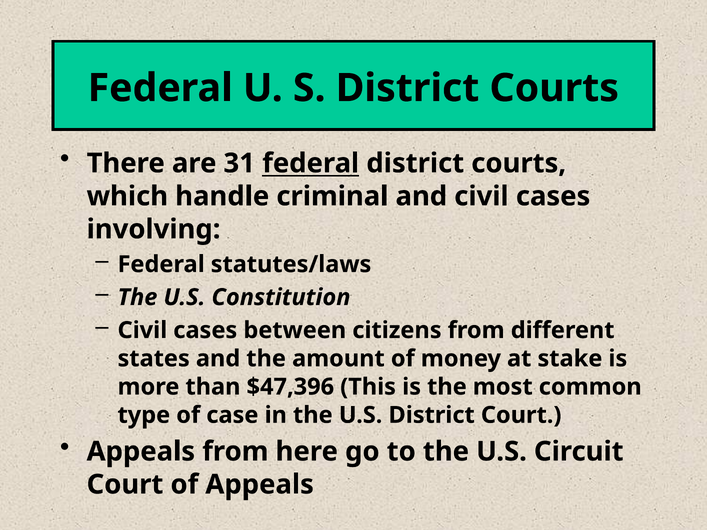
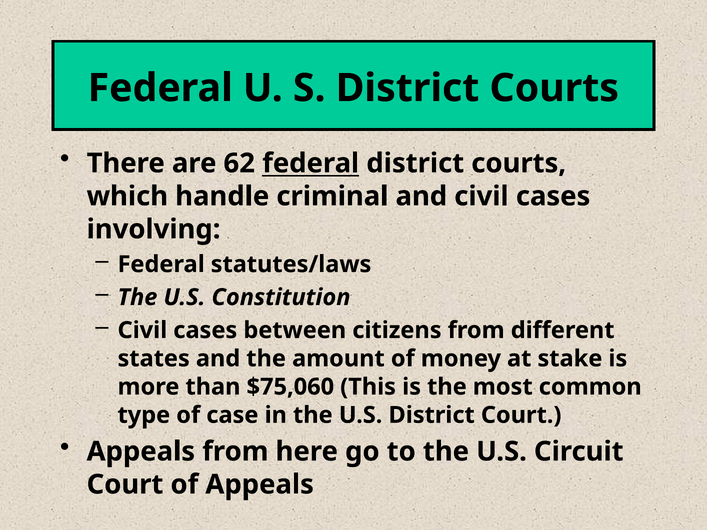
31: 31 -> 62 (239, 163)
$47,396: $47,396 -> $75,060 (290, 387)
